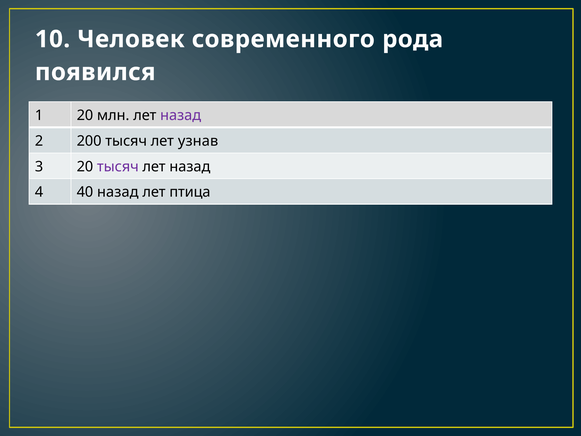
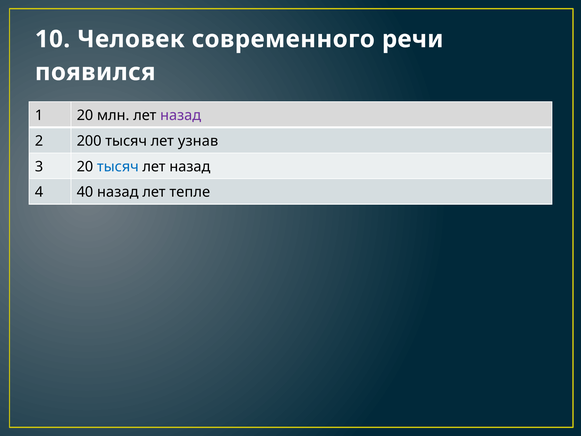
рода: рода -> речи (413, 39)
тысяч colour: purple -> blue (118, 166)
птица: птица -> тепле (190, 192)
